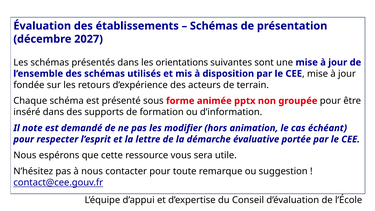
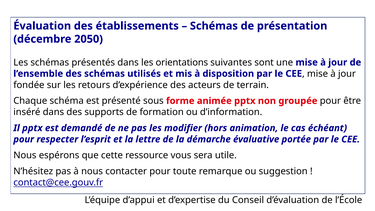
2027: 2027 -> 2050 (89, 39)
Il note: note -> pptx (32, 128)
